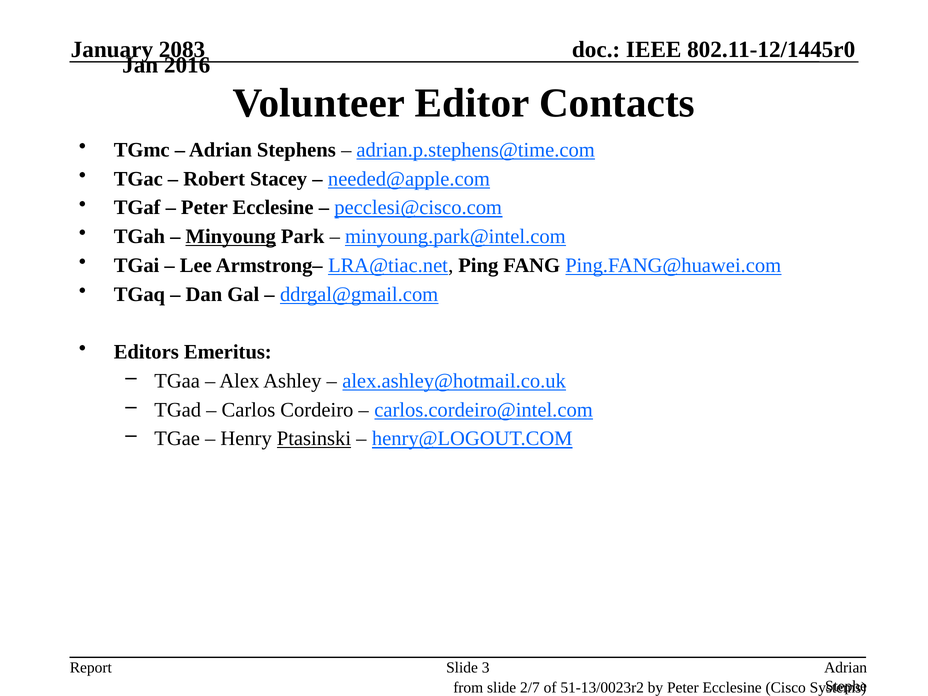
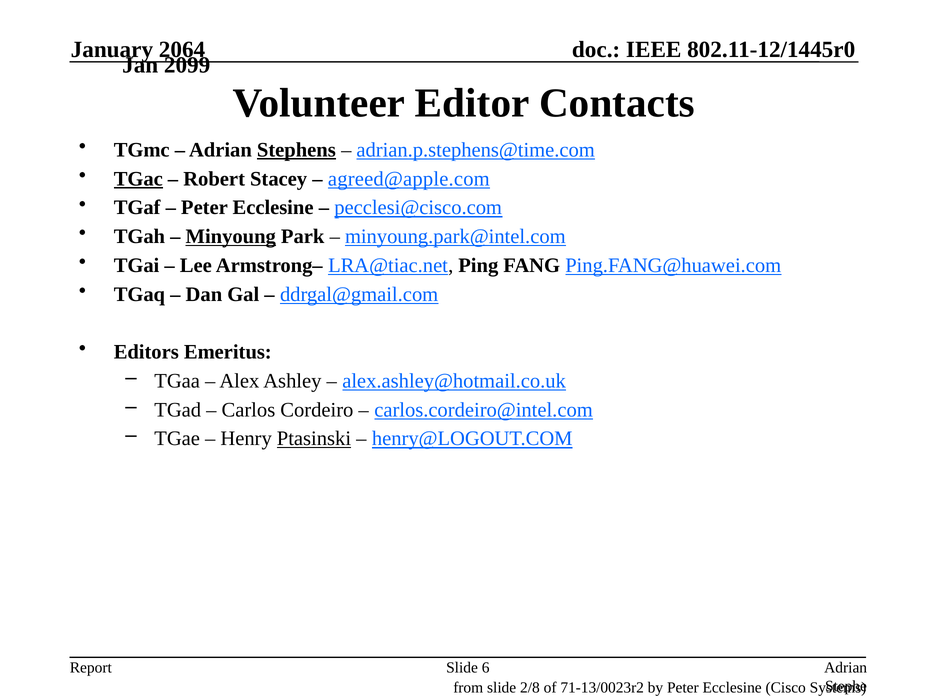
2083: 2083 -> 2064 (182, 50)
2016: 2016 -> 2099 (187, 65)
Stephens underline: none -> present (296, 150)
TGac underline: none -> present (138, 179)
needed@apple.com: needed@apple.com -> agreed@apple.com (409, 179)
3: 3 -> 6 (486, 668)
2/7: 2/7 -> 2/8 (530, 688)
51-13/0023r2: 51-13/0023r2 -> 71-13/0023r2 (602, 688)
